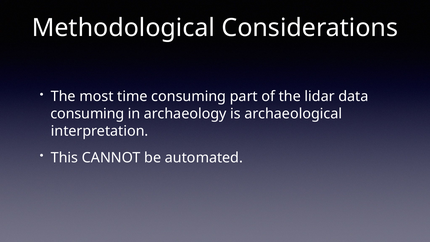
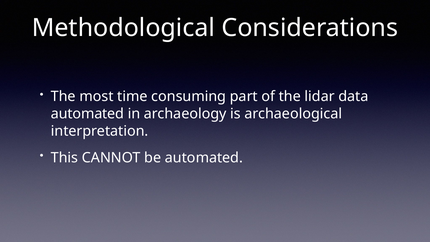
consuming: consuming -> automated (87, 114)
